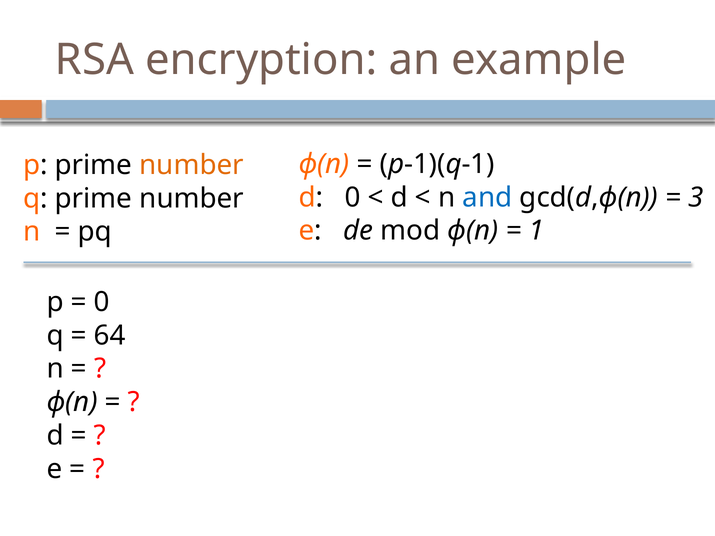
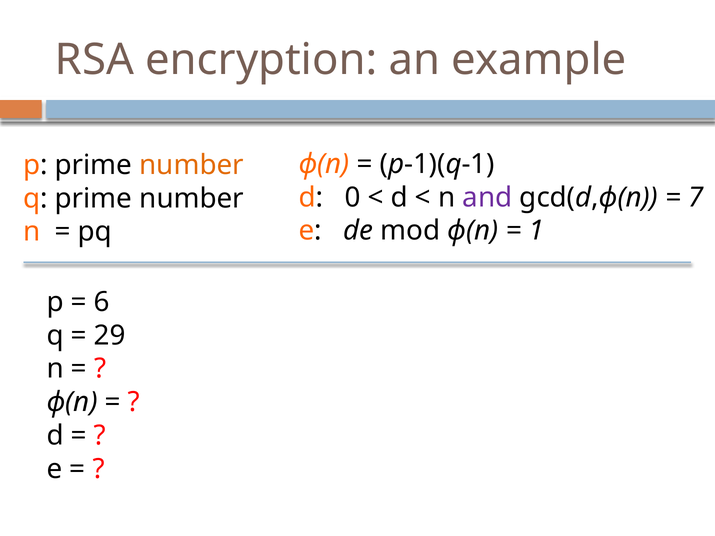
and colour: blue -> purple (487, 197)
3: 3 -> 7 (696, 197)
0: 0 -> 6 (102, 302)
64: 64 -> 29 (110, 336)
